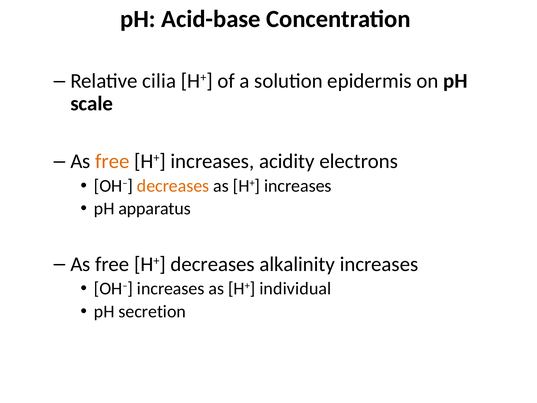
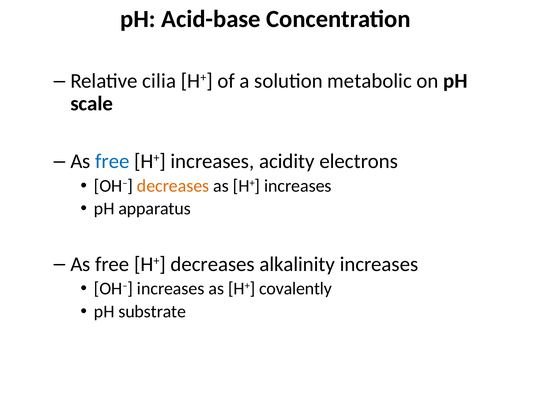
epidermis: epidermis -> metabolic (370, 81)
free colour: orange -> blue (112, 161)
individual: individual -> covalently (296, 289)
secretion: secretion -> substrate (152, 311)
